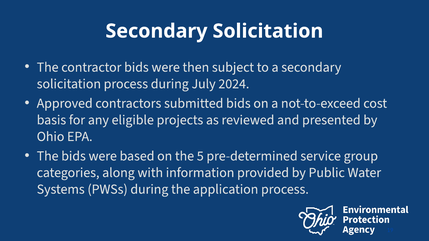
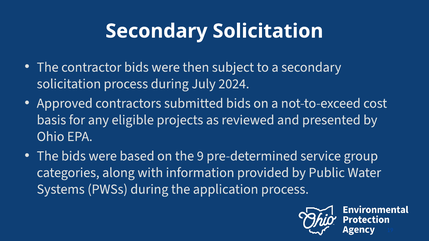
5: 5 -> 9 (200, 156)
